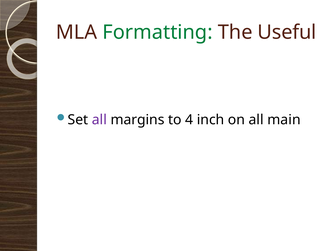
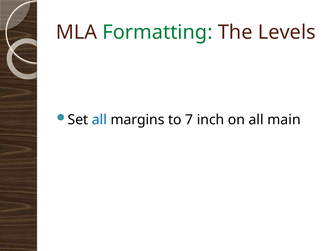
Useful: Useful -> Levels (287, 32)
all colour: purple -> blue (99, 120)
4: 4 -> 7 (189, 120)
